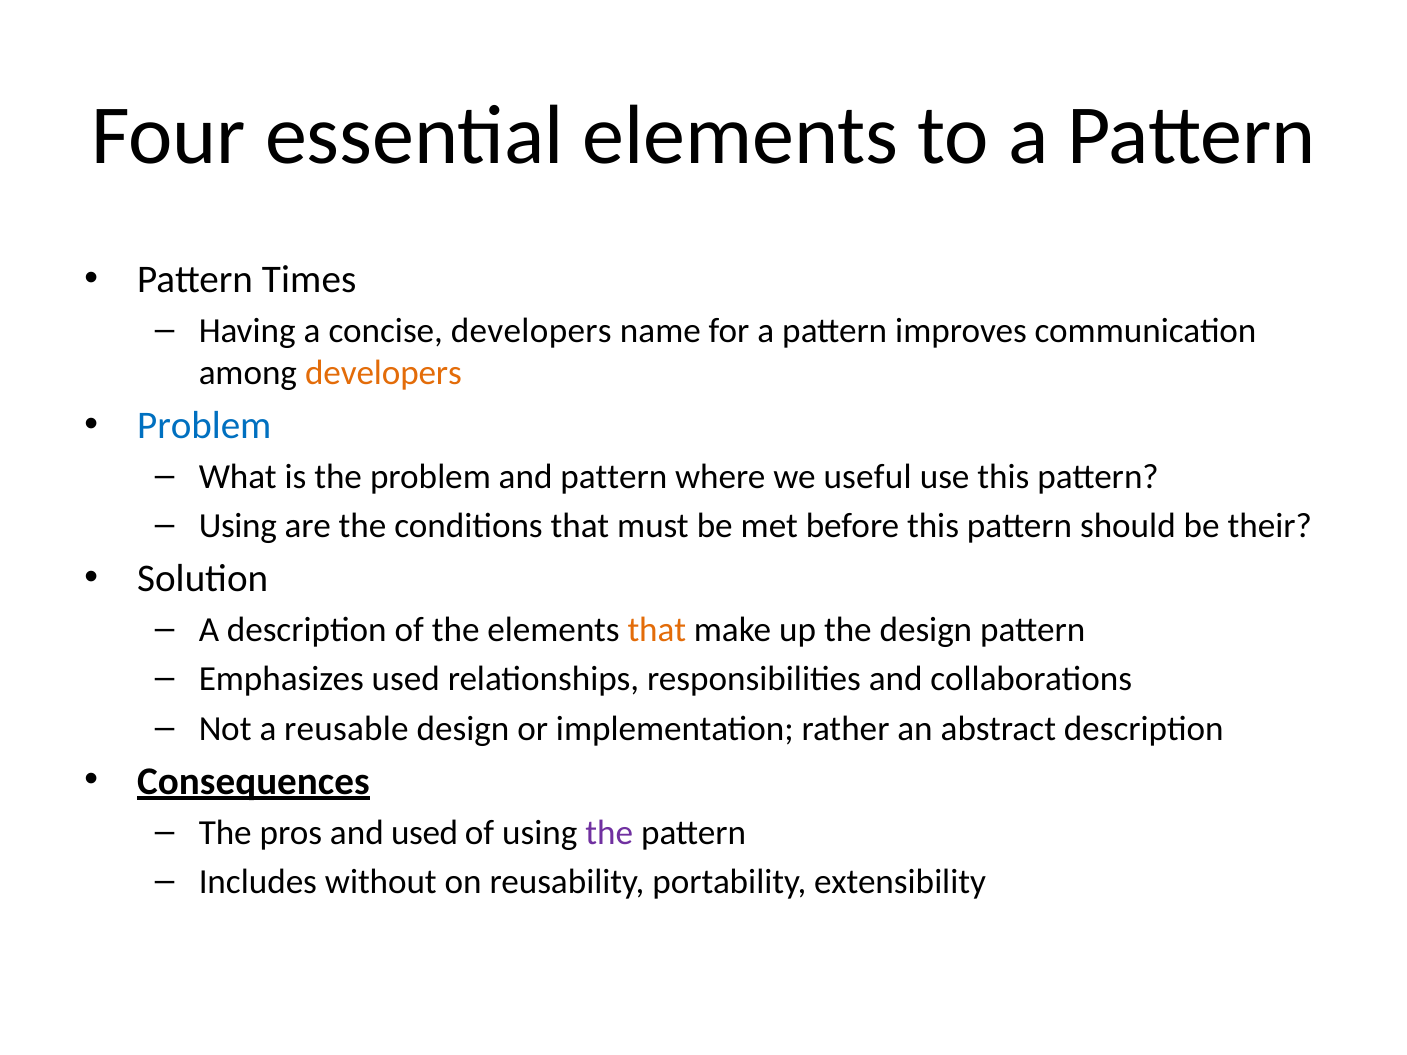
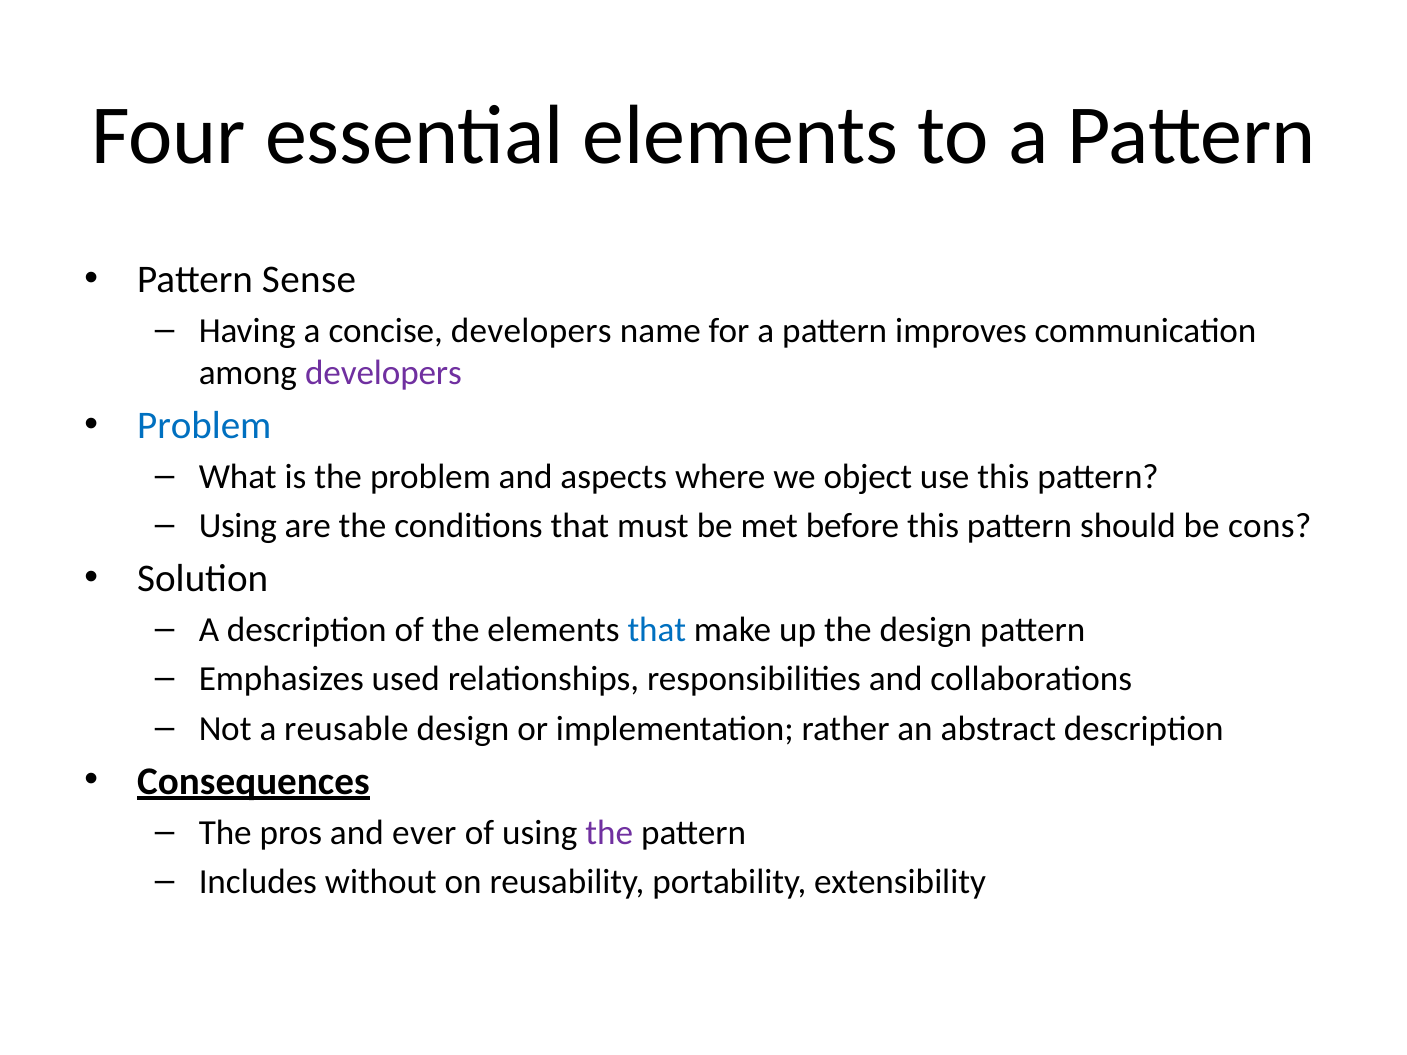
Times: Times -> Sense (309, 279)
developers colour: orange -> purple (383, 373)
and pattern: pattern -> aspects (614, 477)
useful: useful -> object (868, 477)
their: their -> cons (1270, 526)
that colour: orange -> blue (657, 630)
and used: used -> ever (424, 833)
